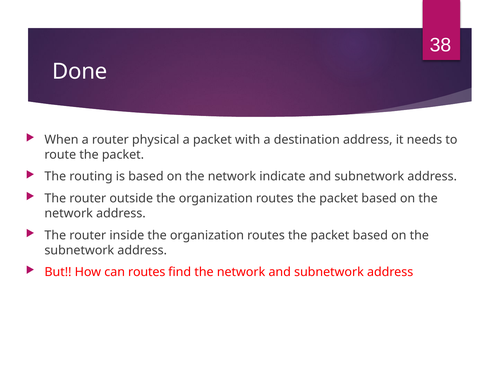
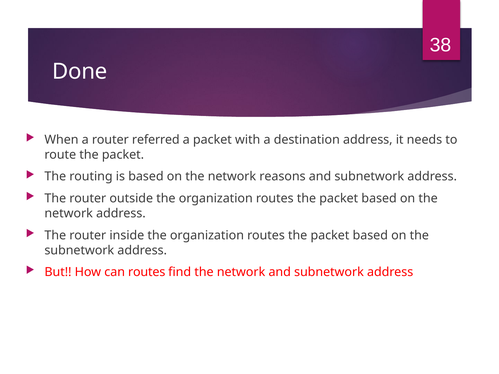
physical: physical -> referred (156, 140)
indicate: indicate -> reasons (282, 177)
